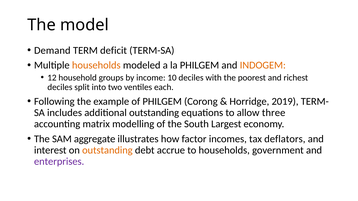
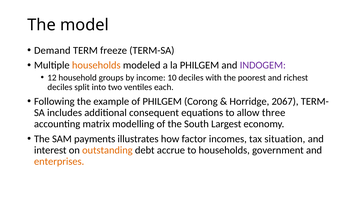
deficit: deficit -> freeze (114, 50)
INDOGEM colour: orange -> purple (263, 65)
2019: 2019 -> 2067 (285, 102)
additional outstanding: outstanding -> consequent (154, 113)
aggregate: aggregate -> payments (95, 139)
deflators: deflators -> situation (285, 139)
enterprises colour: purple -> orange (59, 162)
